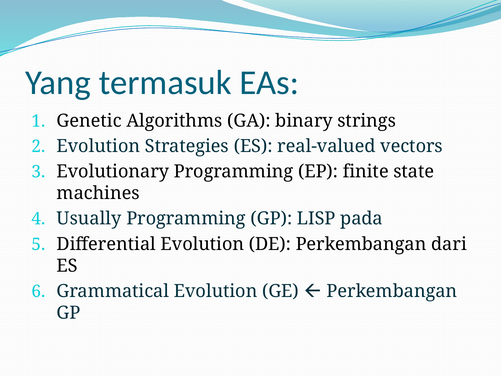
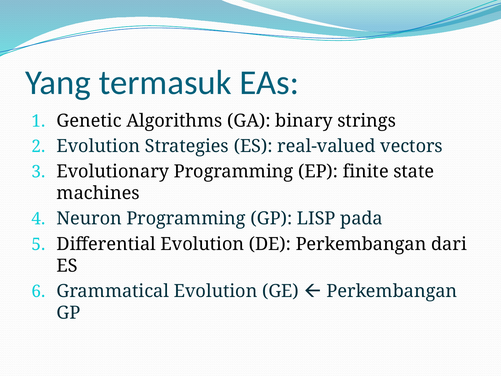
Usually: Usually -> Neuron (89, 219)
